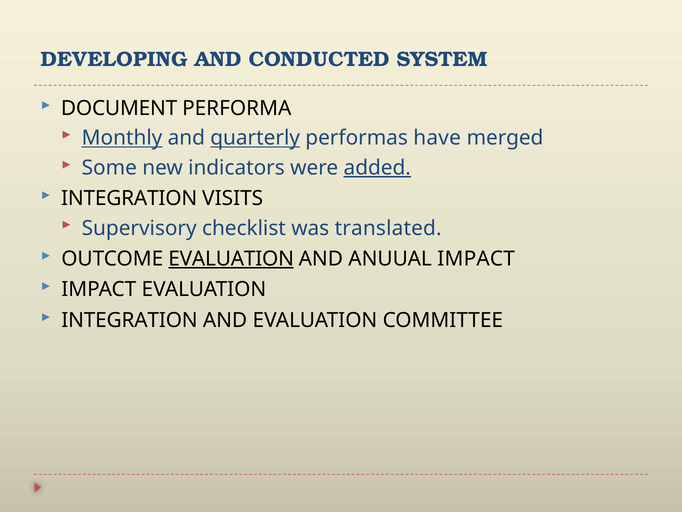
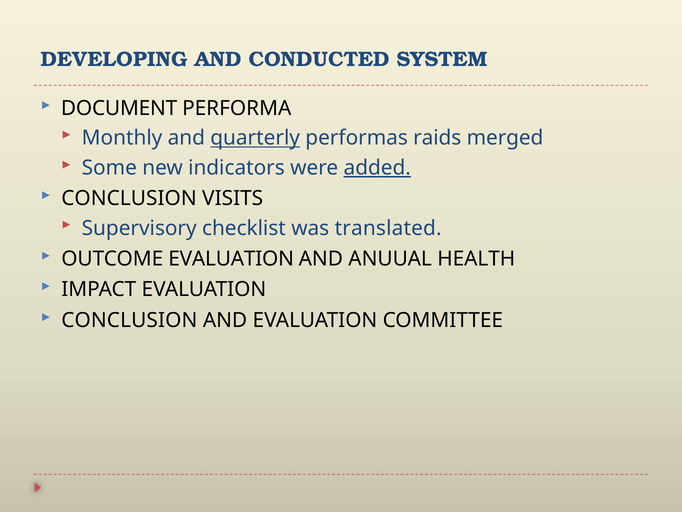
Monthly underline: present -> none (122, 138)
have: have -> raids (437, 138)
INTEGRATION: INTEGRATION -> CONCLUSION (129, 198)
EVALUATION underline: present -> none (231, 259)
ANUUAL IMPACT: IMPACT -> HEALTH (476, 259)
INTEGRATION: INTEGRATION -> CONCLUSION (129, 320)
